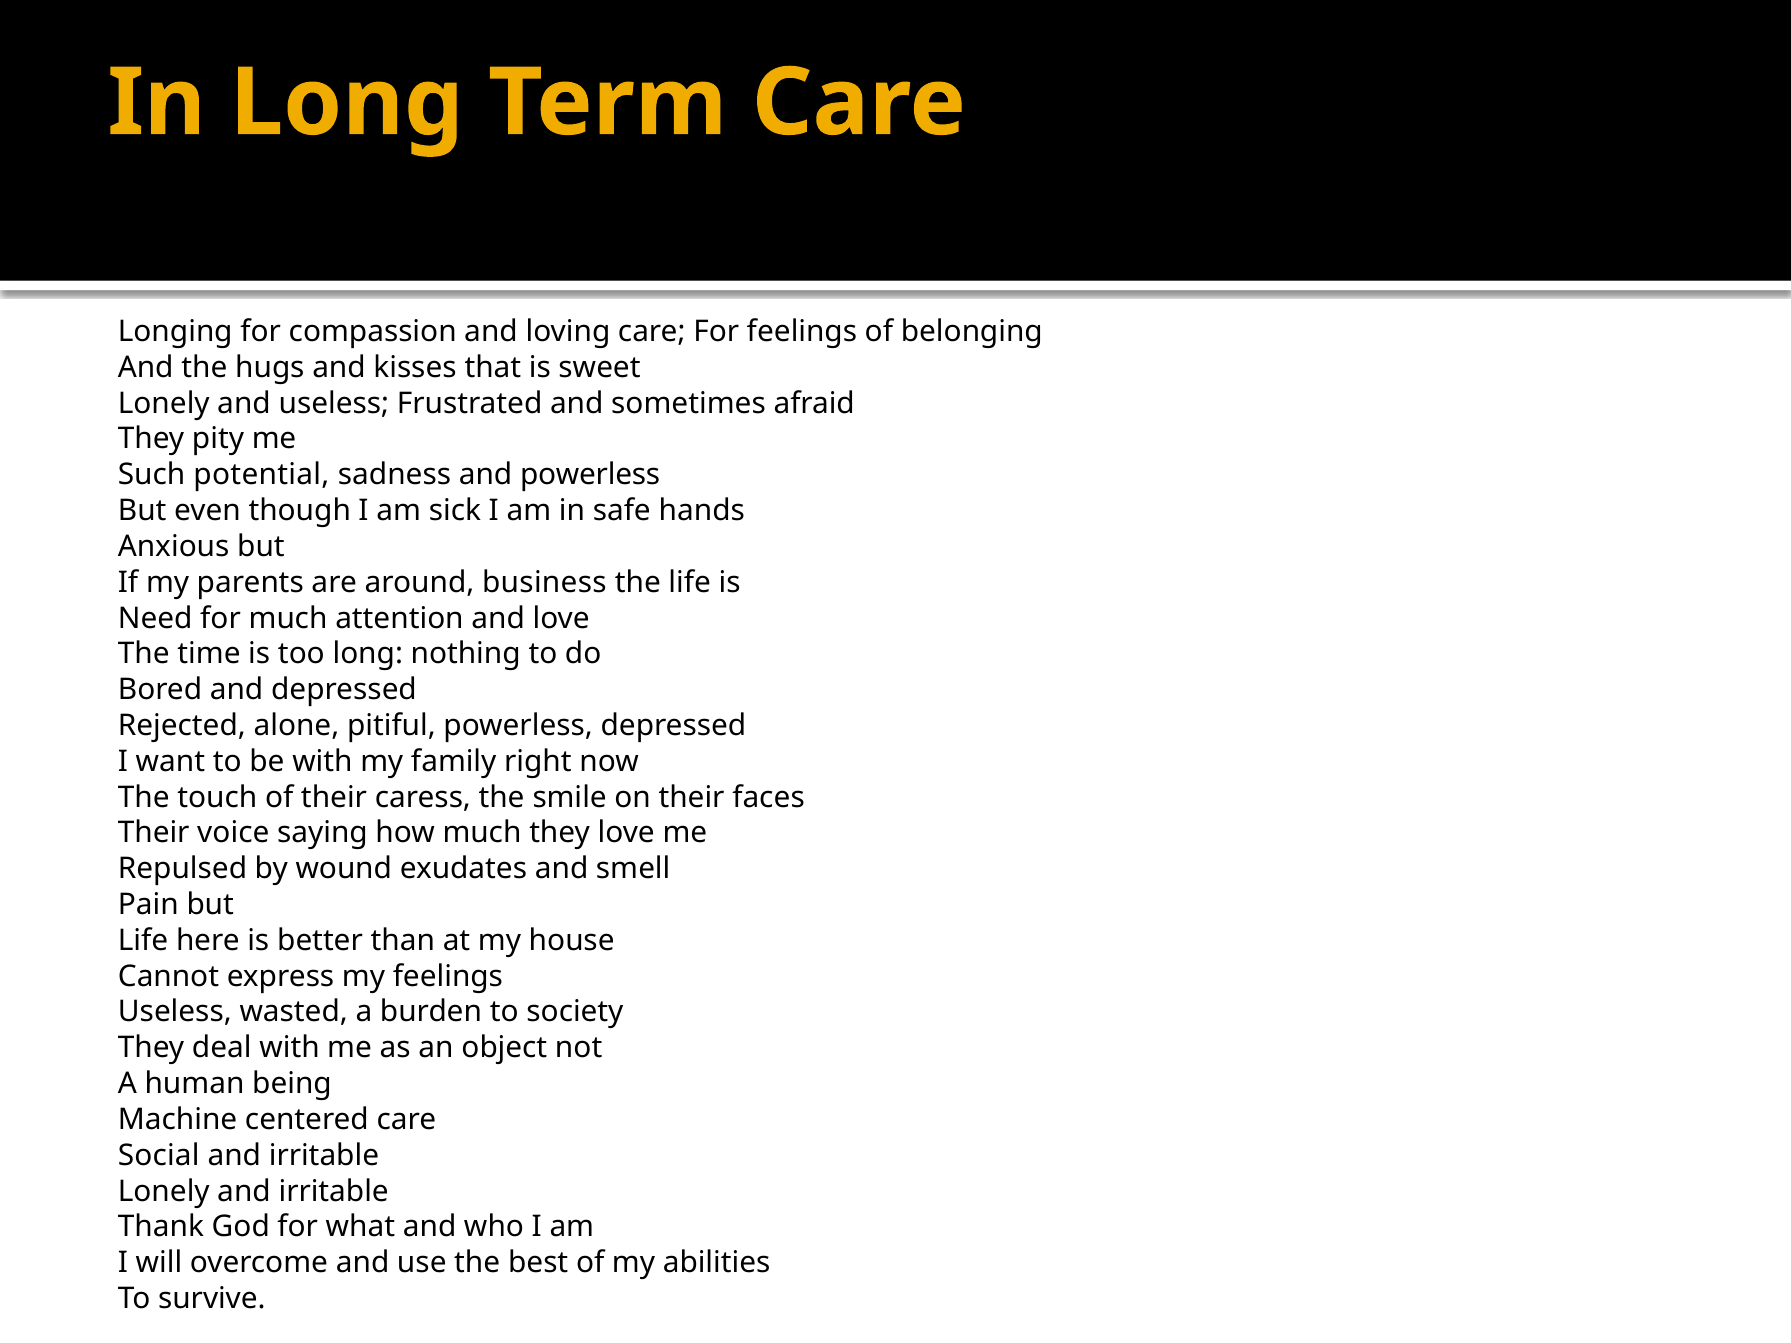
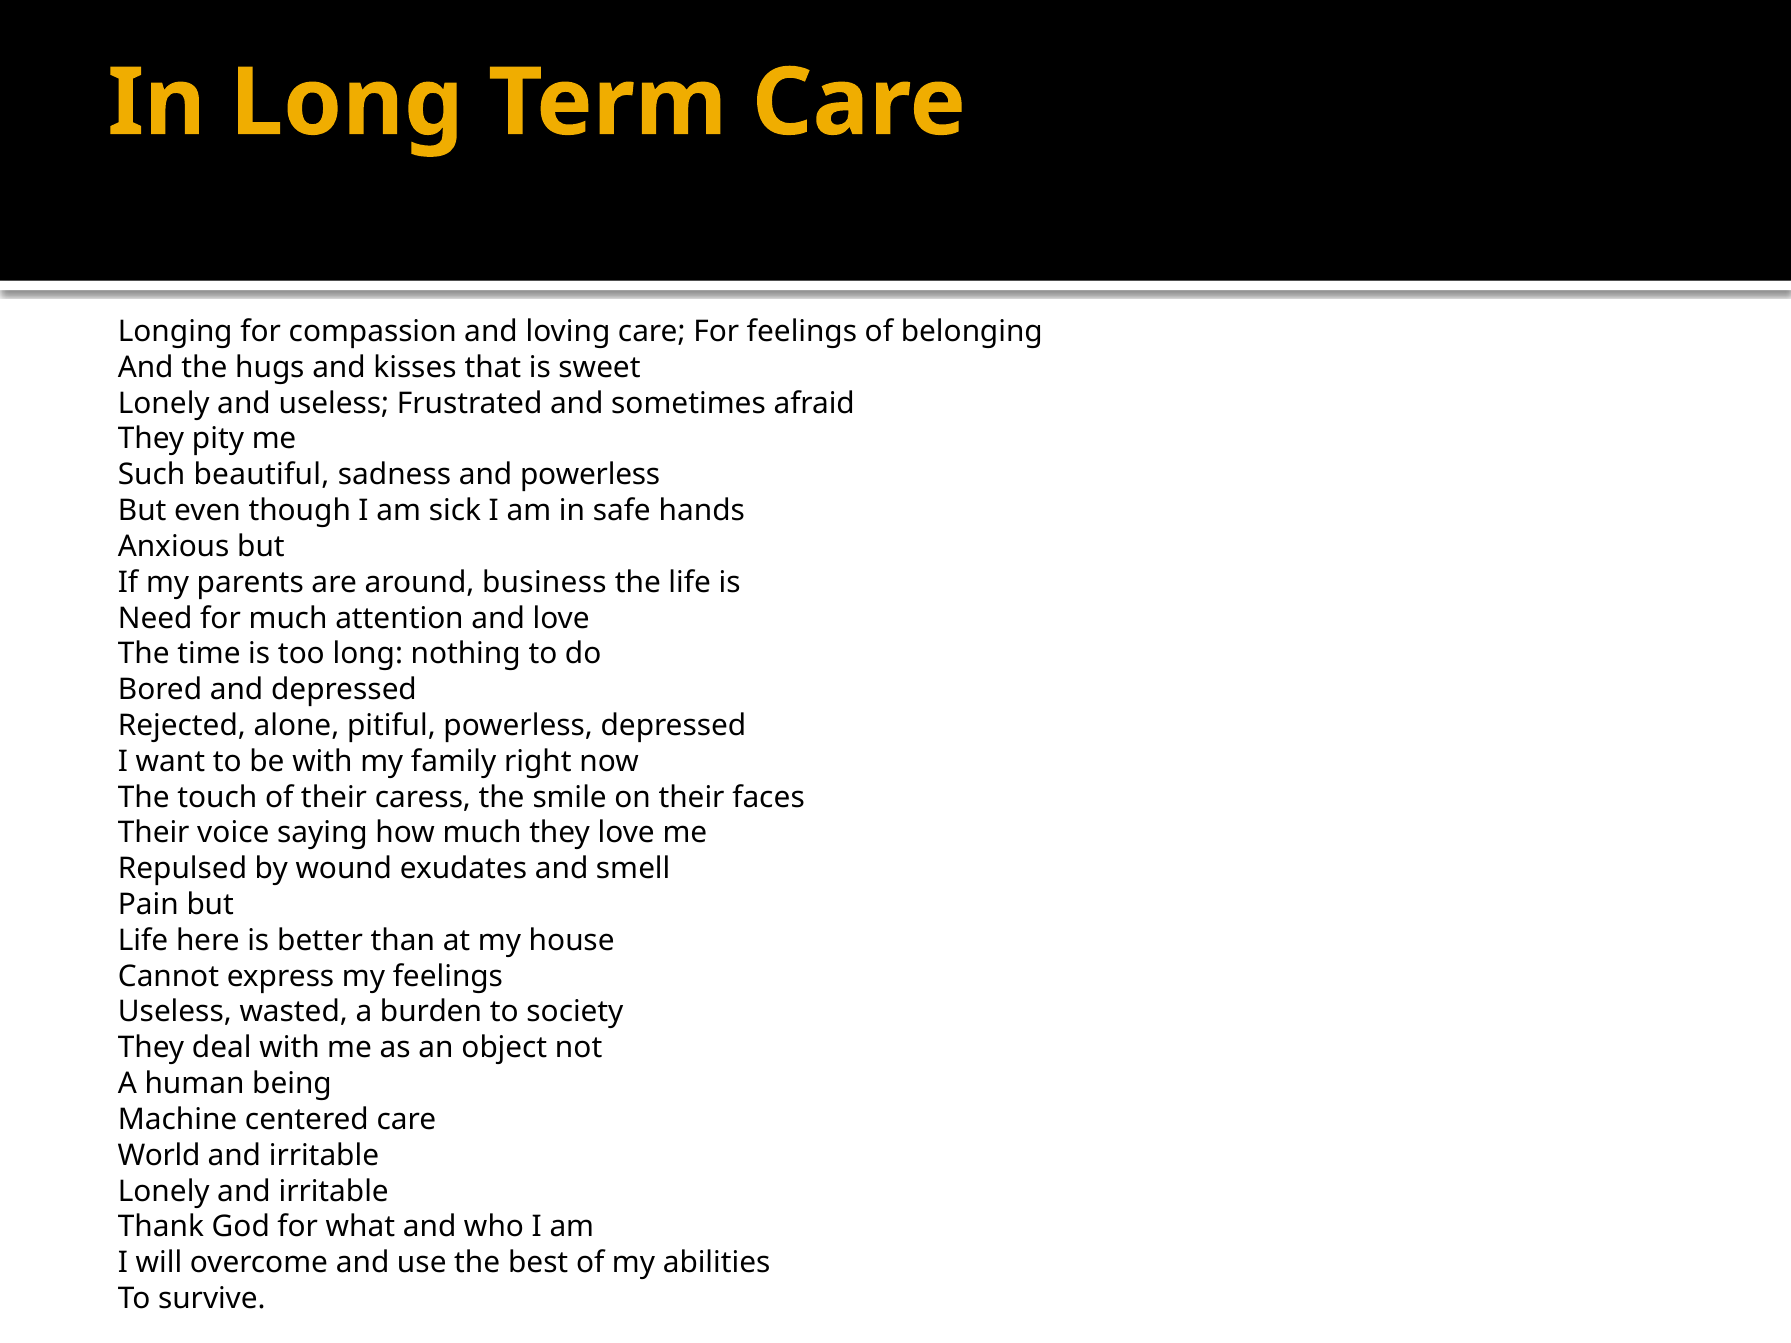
potential: potential -> beautiful (261, 475)
Social: Social -> World (159, 1156)
